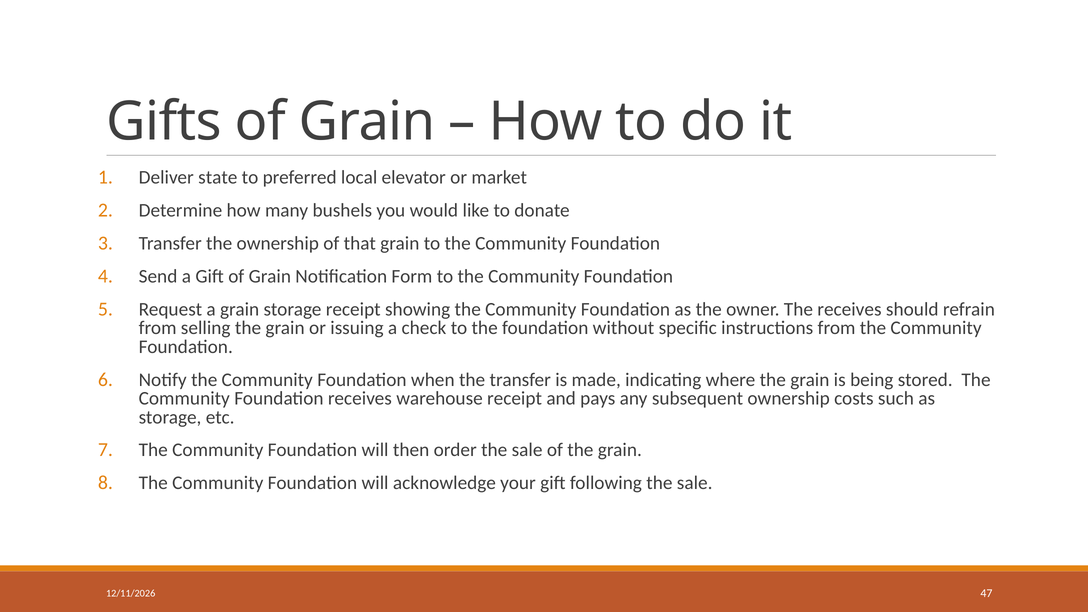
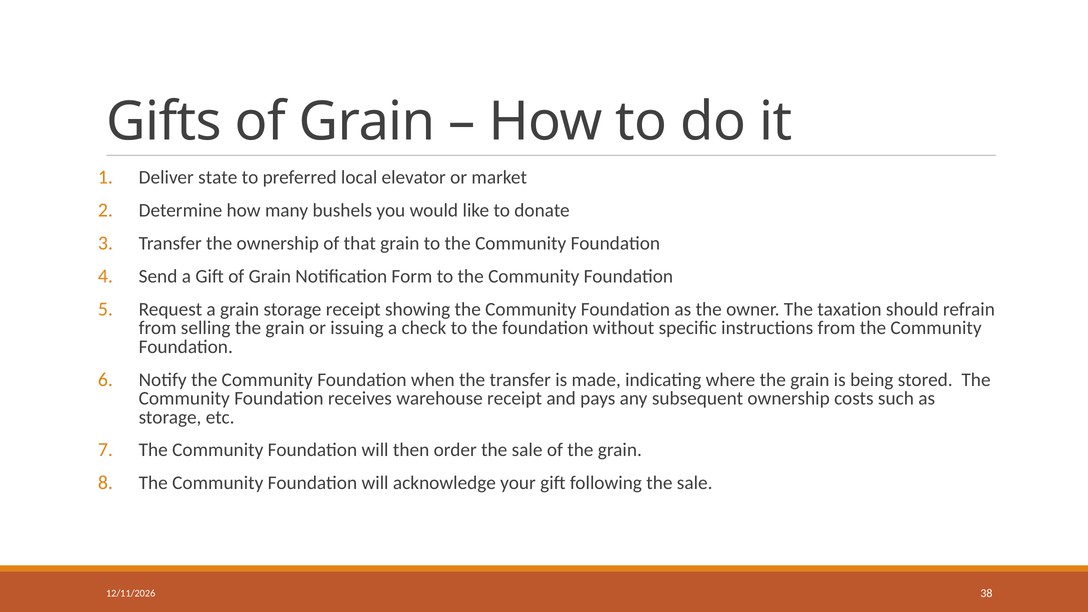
The receives: receives -> taxation (849, 309)
47: 47 -> 38 (986, 593)
